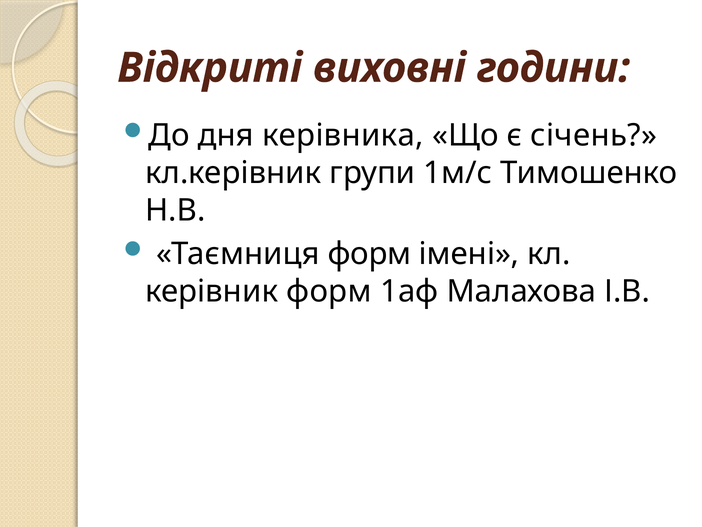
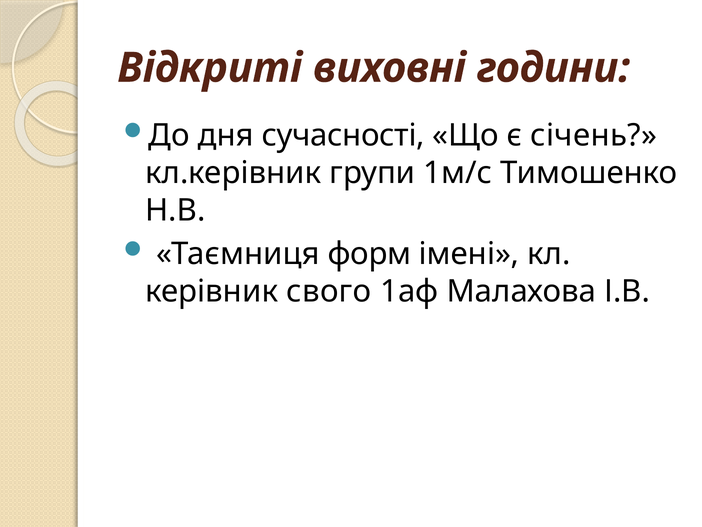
керівника: керівника -> сучасності (343, 136)
керівник форм: форм -> свого (329, 291)
